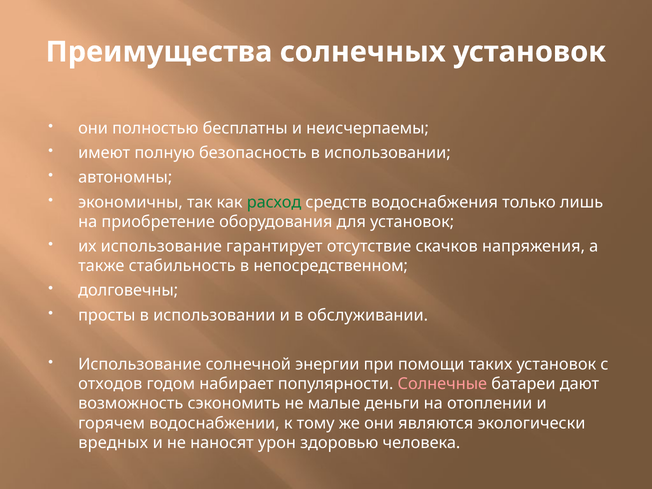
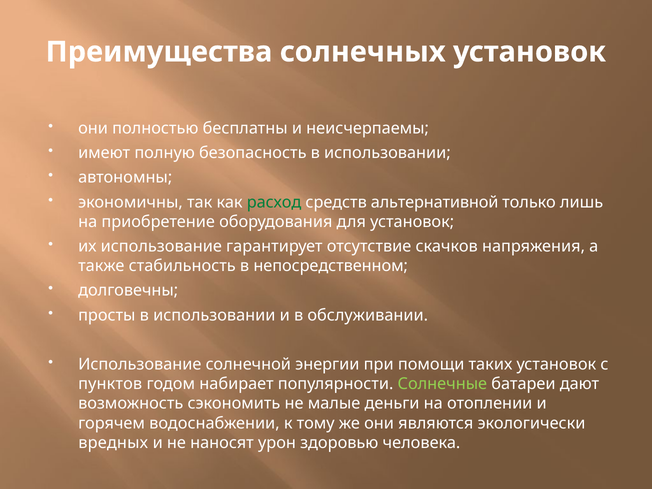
водоснабжения: водоснабжения -> альтернативной (435, 202)
отходов: отходов -> пунктов (110, 384)
Солнечные colour: pink -> light green (442, 384)
